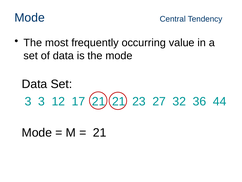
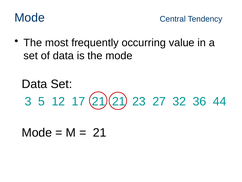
3 3: 3 -> 5 (42, 101)
